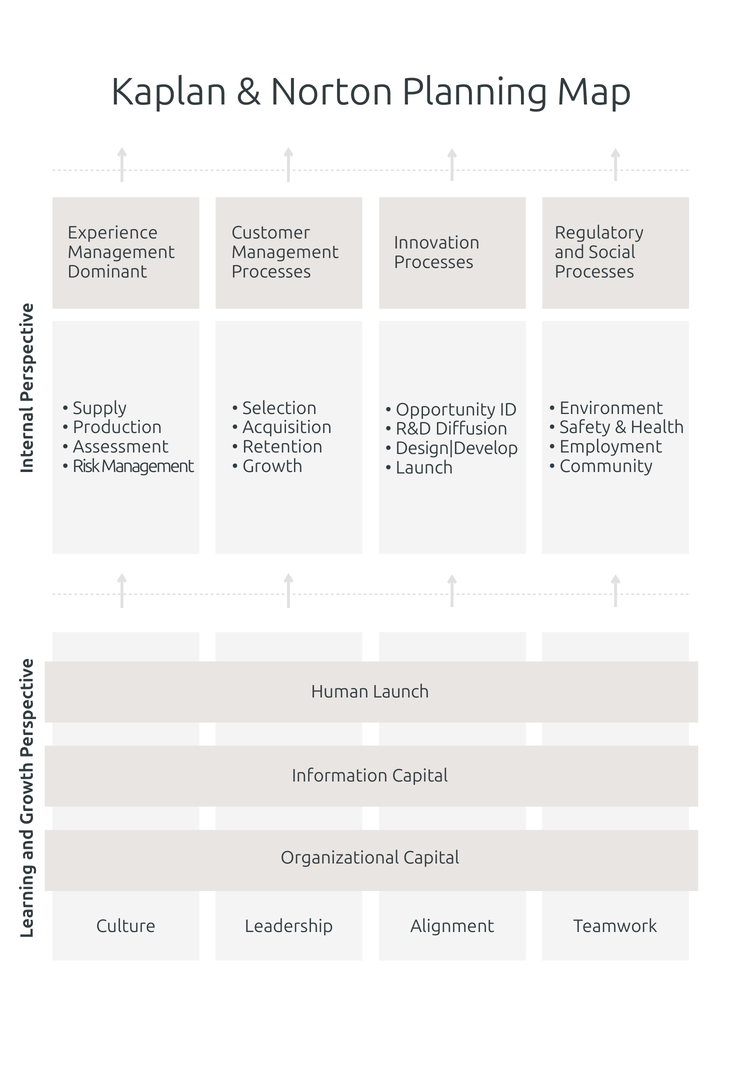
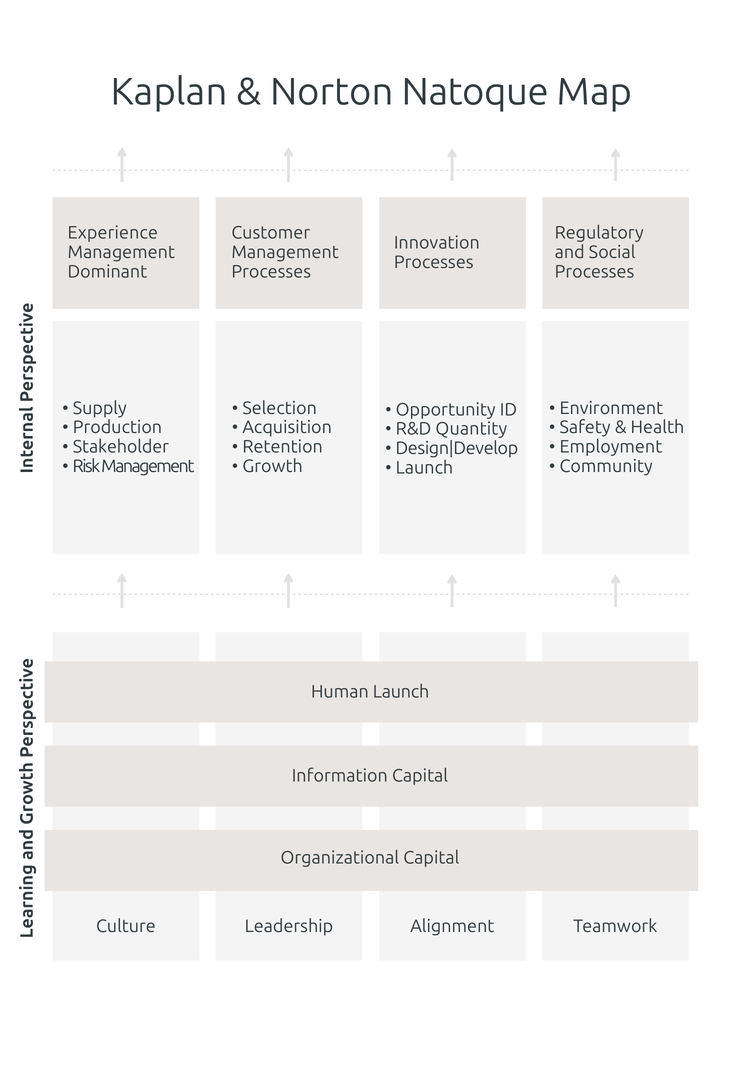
Planning: Planning -> Natoque (475, 92)
Diffusion: Diffusion -> Quantity (471, 429)
Assessment: Assessment -> Stakeholder (121, 447)
